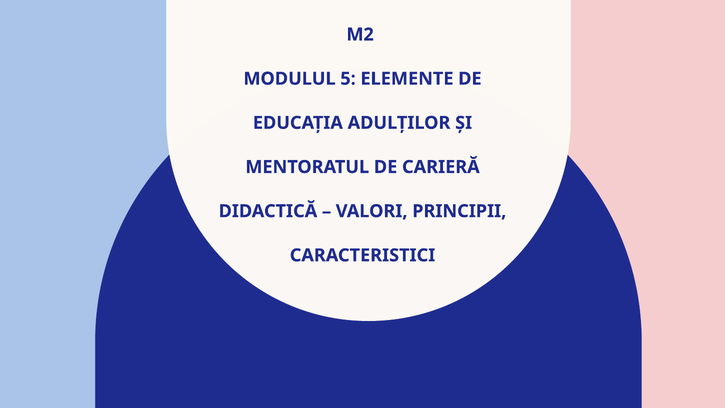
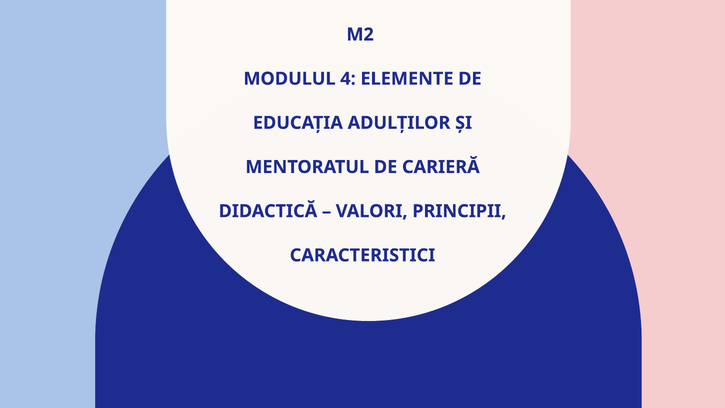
5: 5 -> 4 (348, 79)
